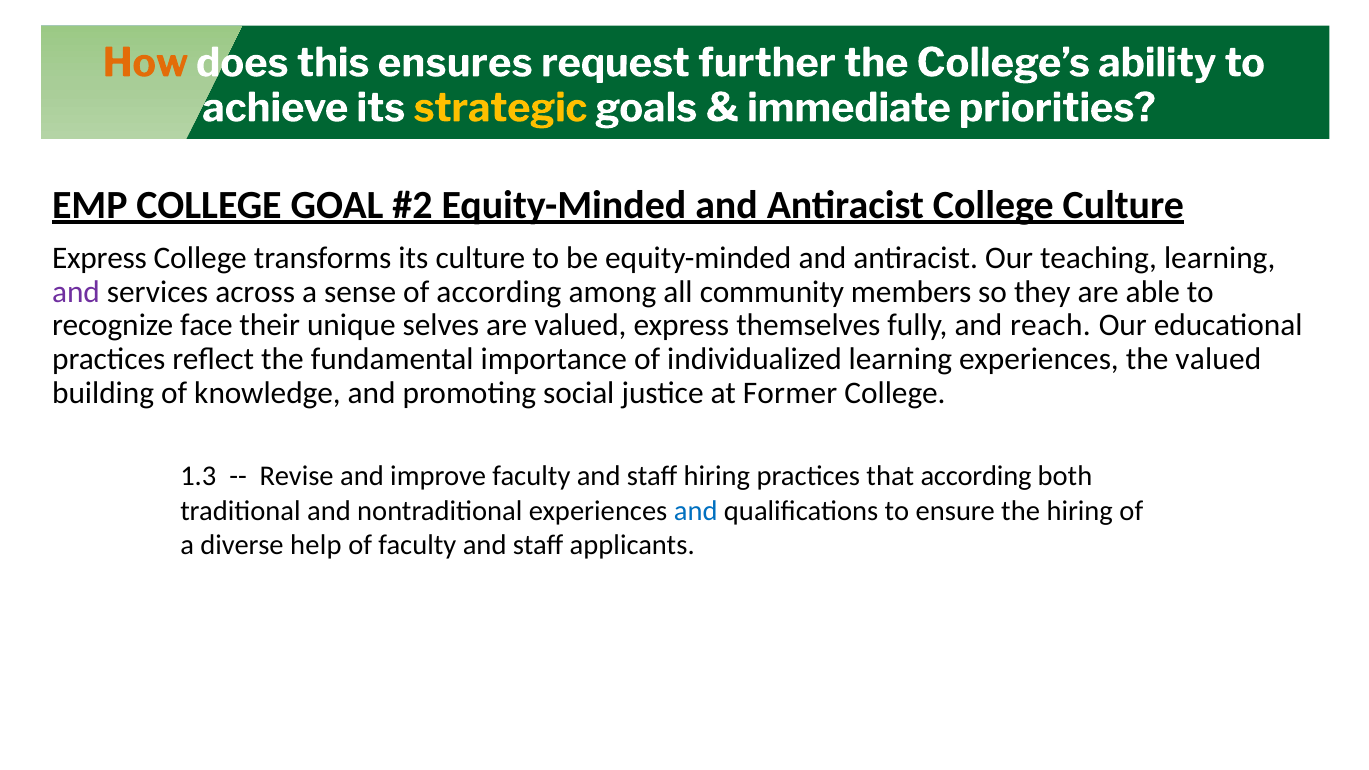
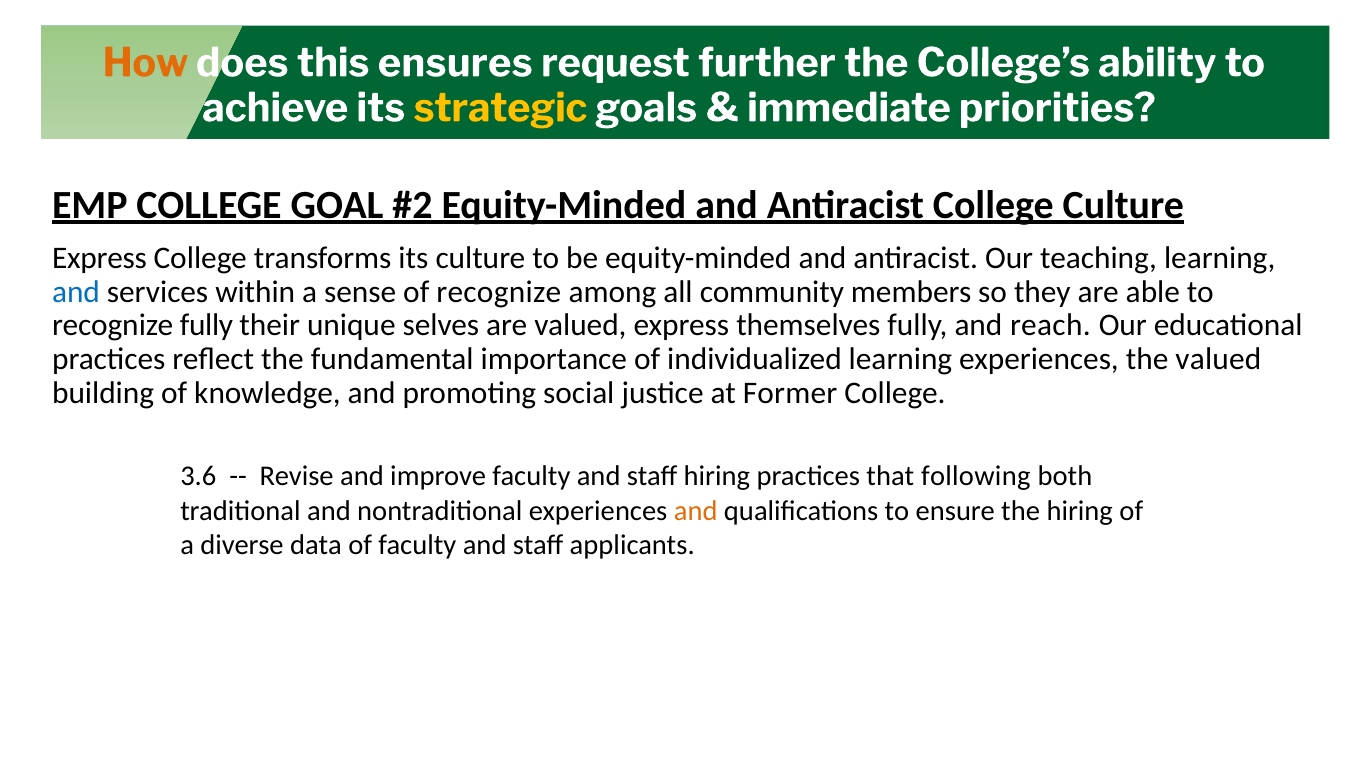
and colour: purple -> blue (76, 292)
across: across -> within (255, 292)
of according: according -> recognize (499, 292)
recognize face: face -> fully (206, 326)
1.3: 1.3 -> 3.6 (198, 476)
that according: according -> following (976, 476)
and colour: blue -> orange (696, 511)
help: help -> data (316, 545)
